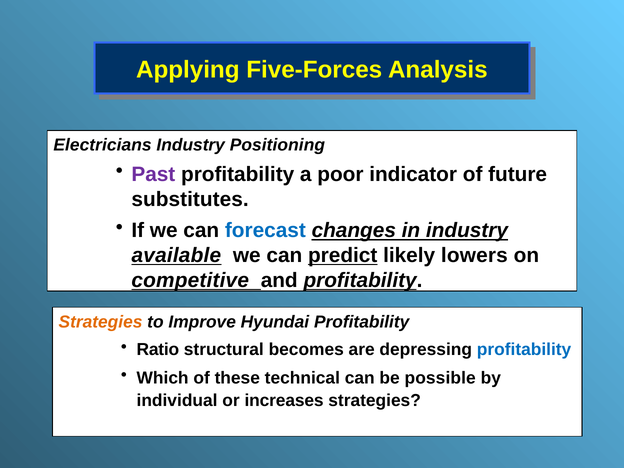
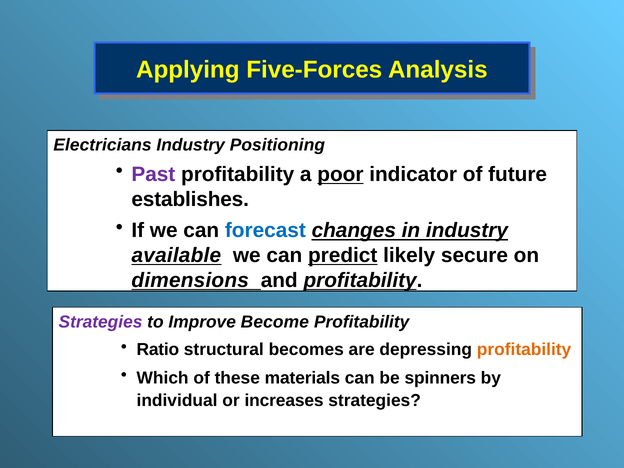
poor underline: none -> present (340, 174)
substitutes: substitutes -> establishes (190, 199)
lowers: lowers -> secure (474, 256)
competitive: competitive -> dimensions (190, 281)
Strategies colour: orange -> purple (101, 322)
Hyundai: Hyundai -> Become (275, 322)
profitability colour: blue -> orange (524, 350)
technical: technical -> materials (302, 378)
possible: possible -> spinners (440, 378)
